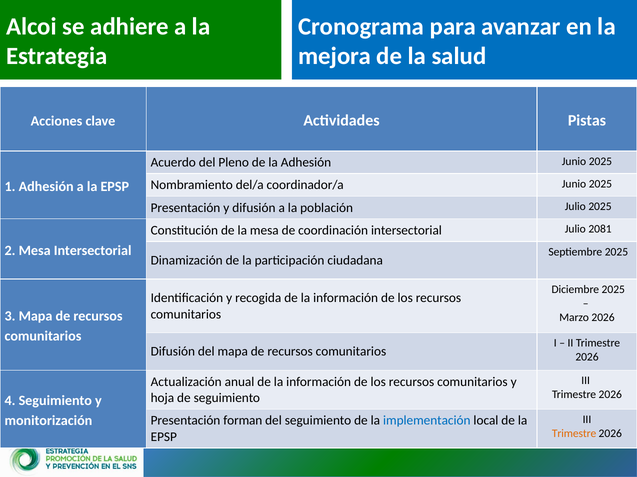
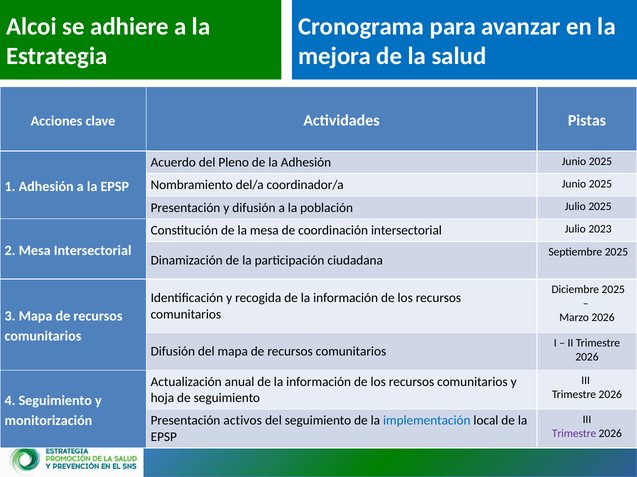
2081: 2081 -> 2023 (600, 230)
forman: forman -> activos (243, 421)
Trimestre colour: orange -> purple (574, 434)
